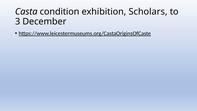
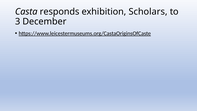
condition: condition -> responds (60, 12)
